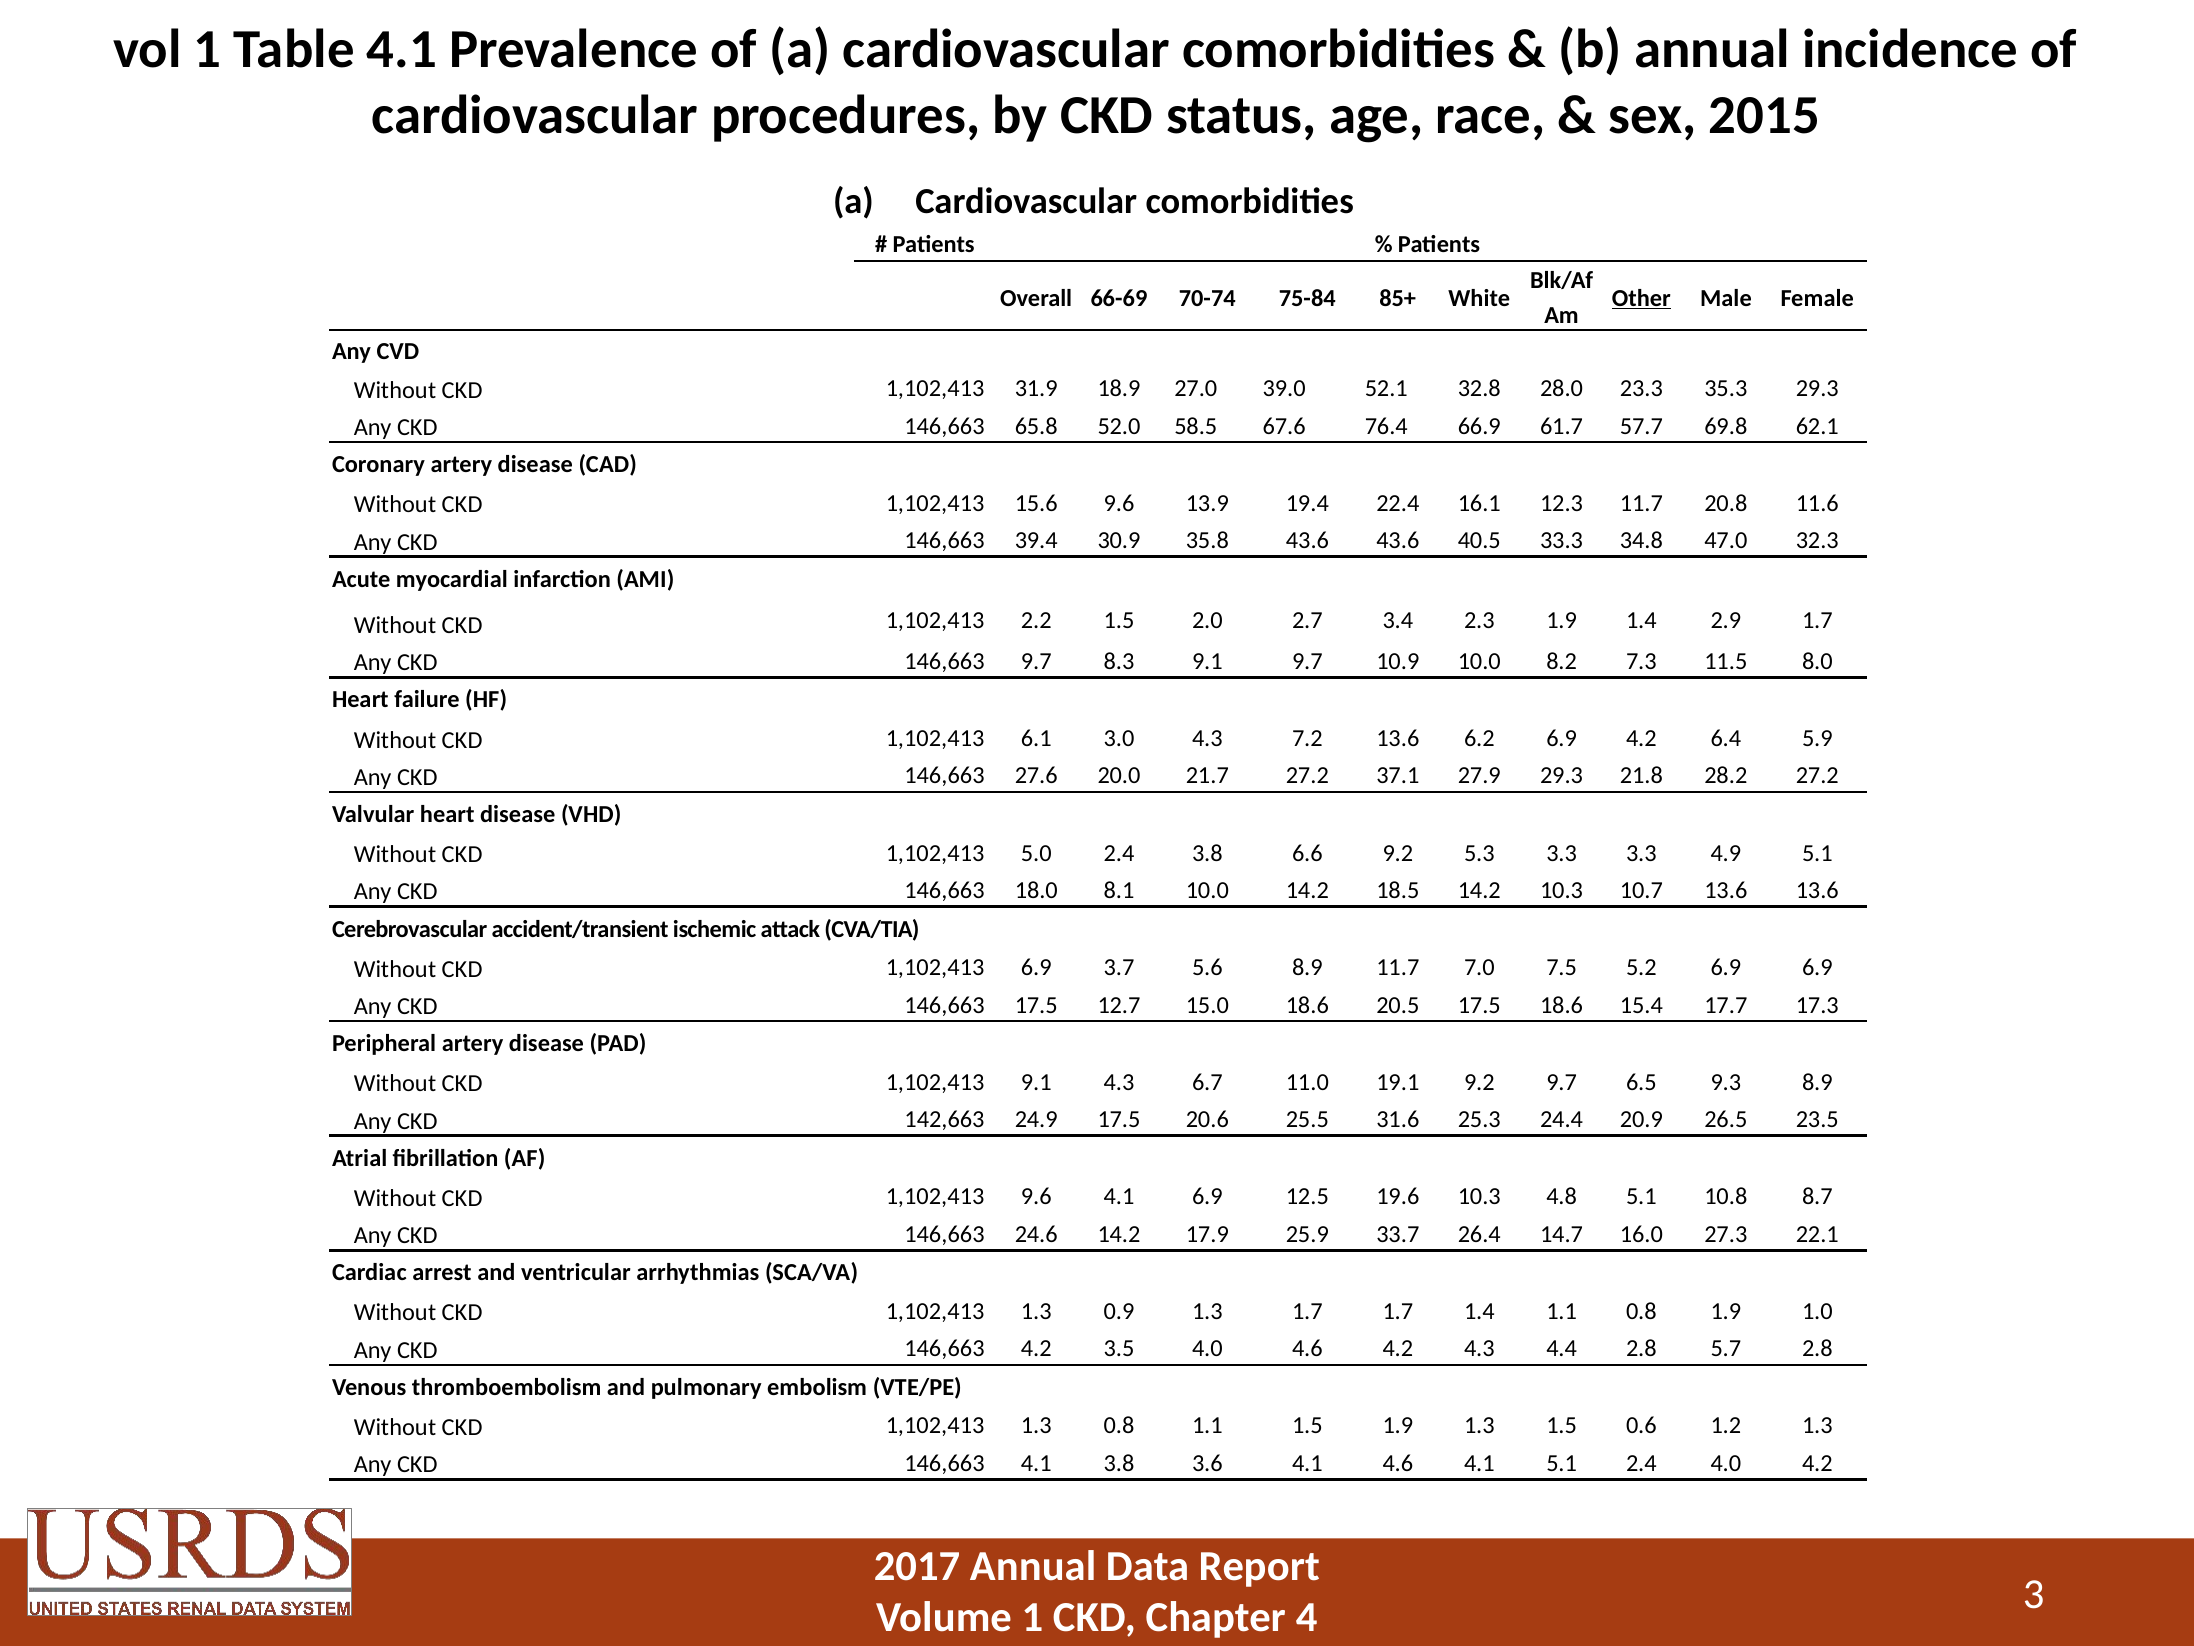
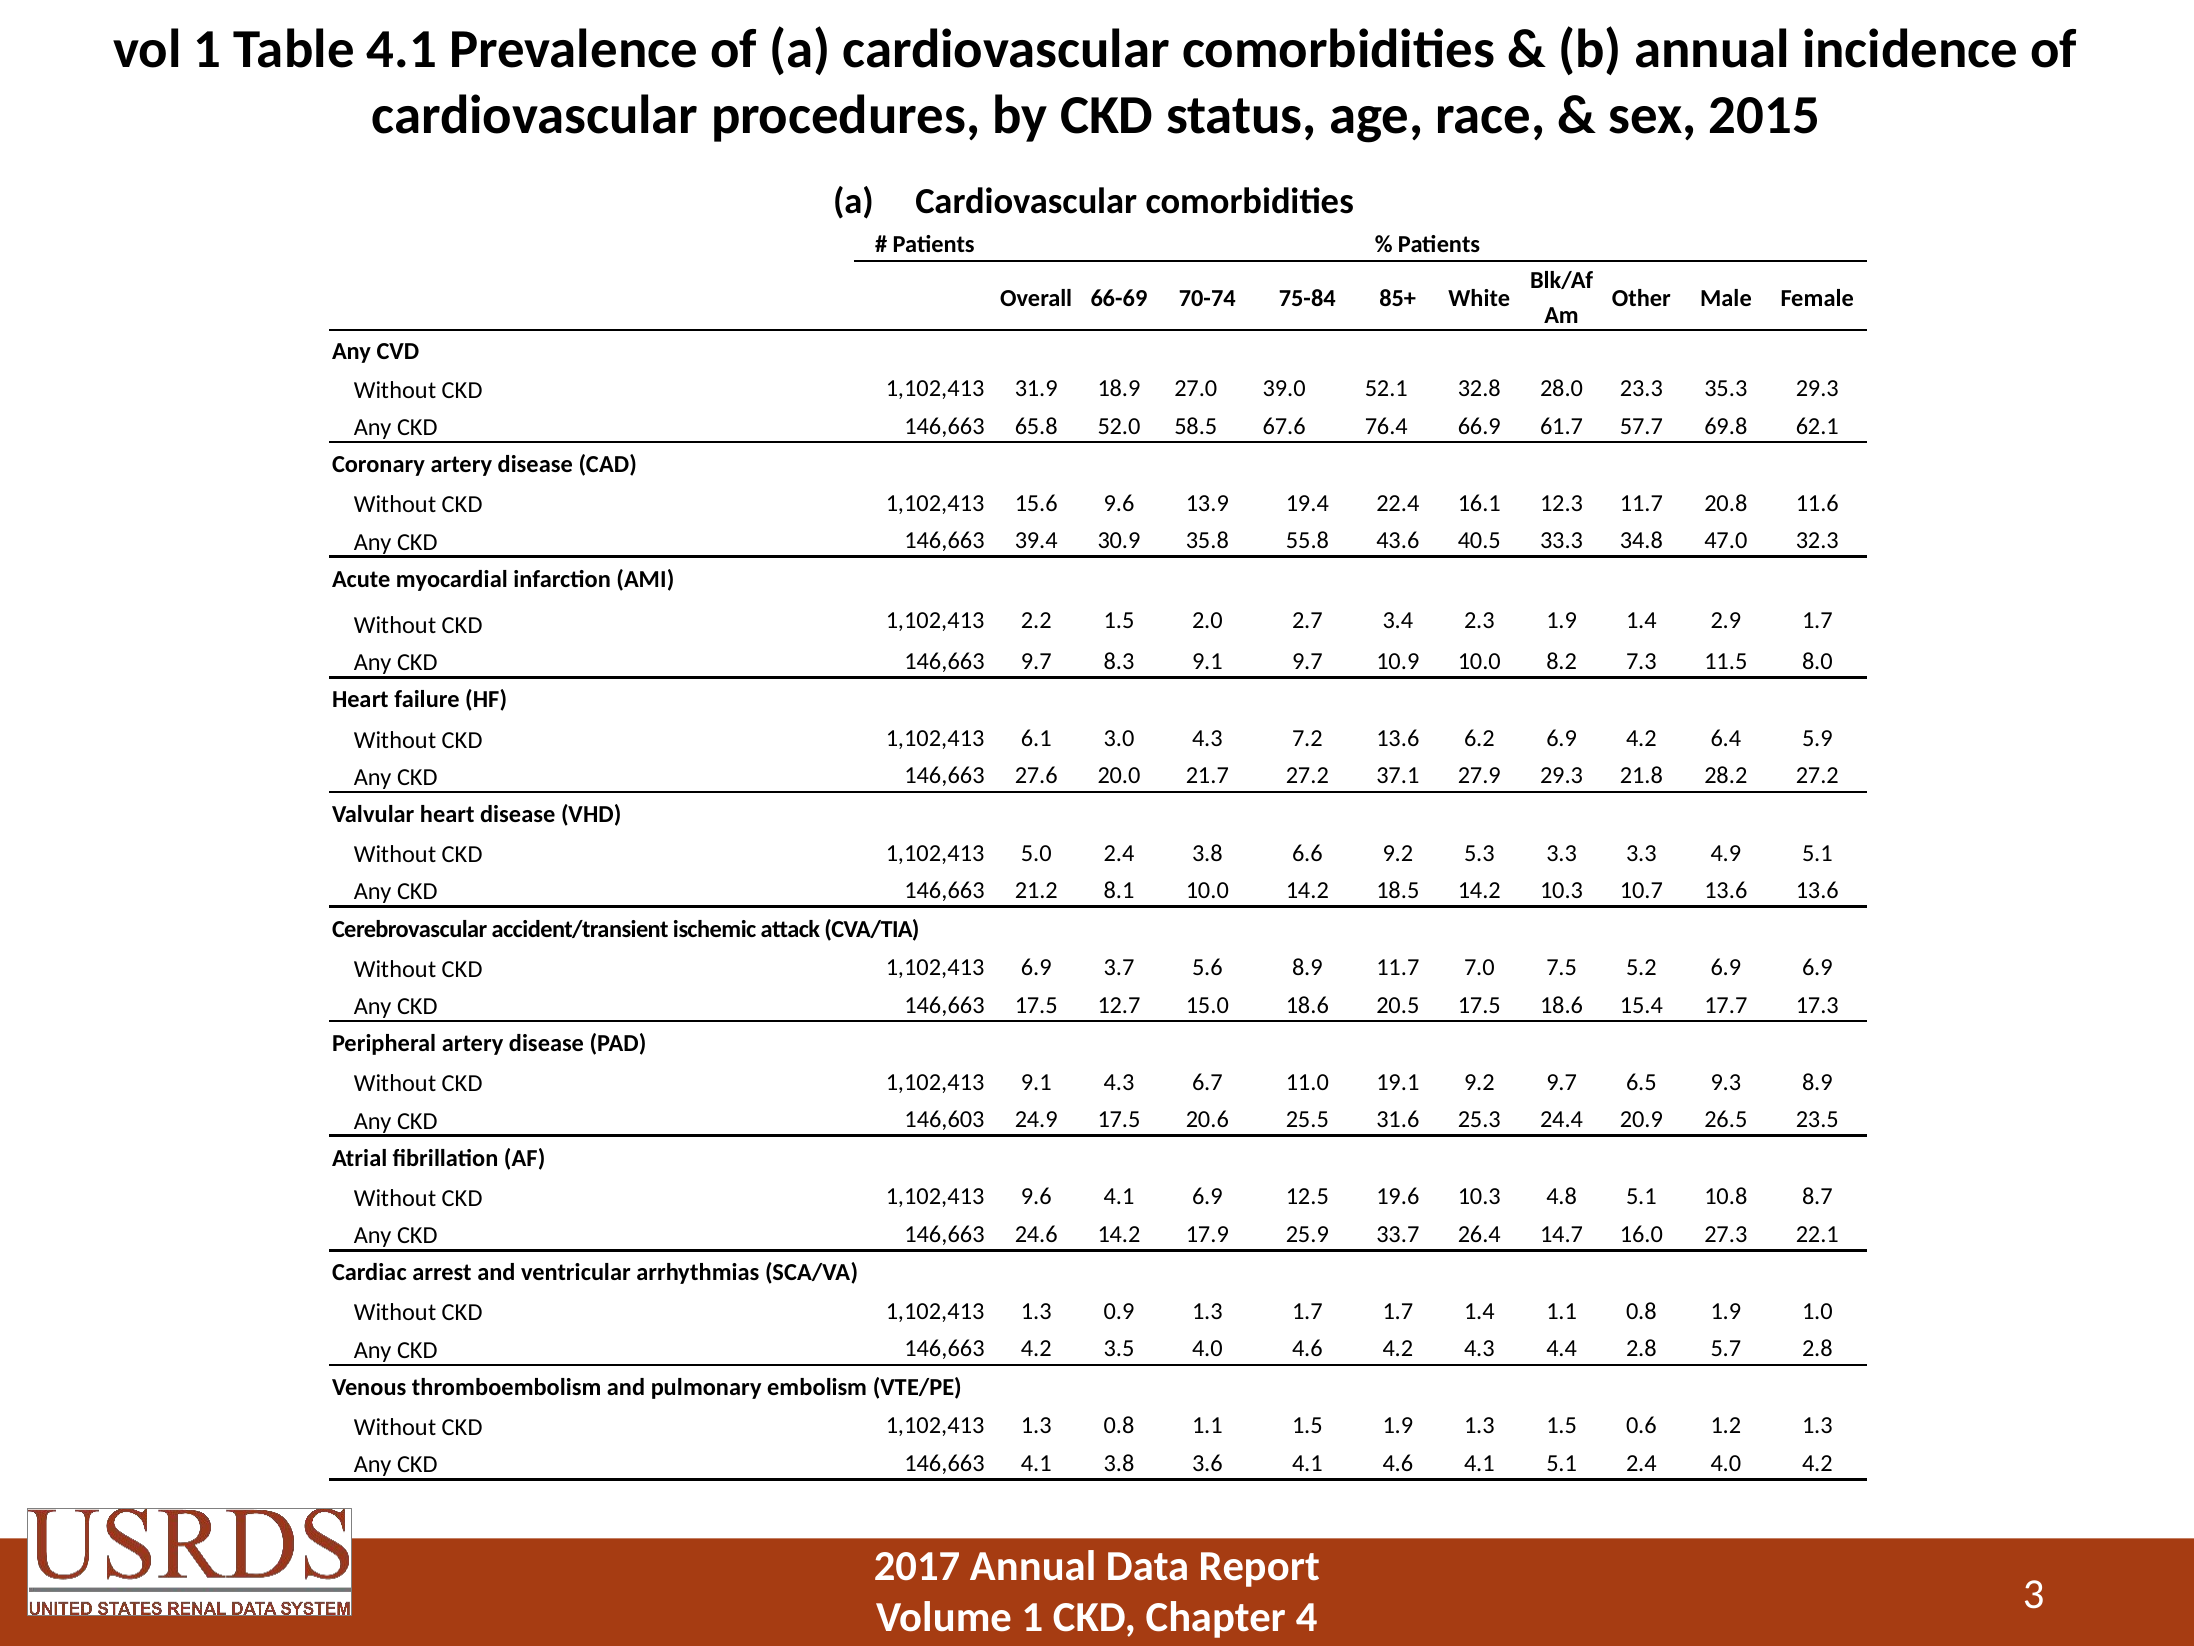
Other underline: present -> none (1641, 298)
35.8 43.6: 43.6 -> 55.8 (1307, 540)
18.0: 18.0 -> 21.2 (1036, 890)
142,663: 142,663 -> 146,603 (945, 1119)
